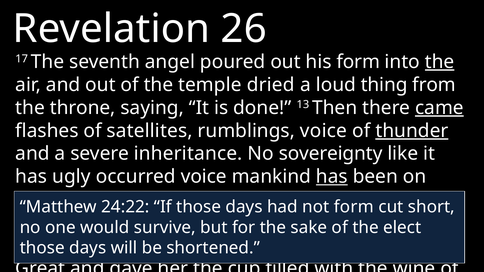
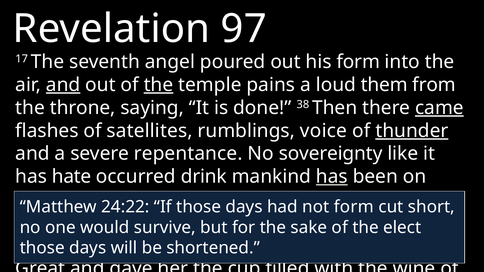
26: 26 -> 97 (244, 29)
the underline: present -> none (440, 62)
and underline: none -> present (63, 85)
the underline: none -> present (159, 85)
dried: dried -> pains (271, 85)
thing: thing -> them (384, 85)
13: 13 -> 38 (303, 105)
inheritance: inheritance -> repentance (188, 154)
ugly: ugly -> hate (72, 177)
occurred voice: voice -> drink (204, 177)
